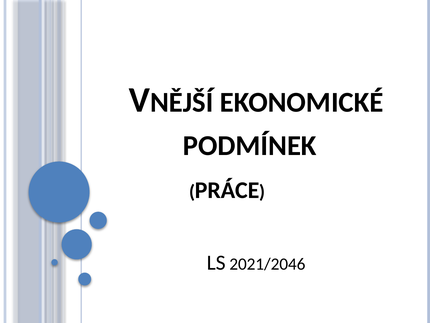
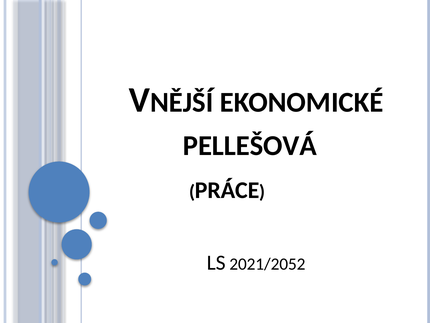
PODMÍNEK: PODMÍNEK -> PELLEŠOVÁ (250, 145)
2021/2046: 2021/2046 -> 2021/2052 (268, 264)
